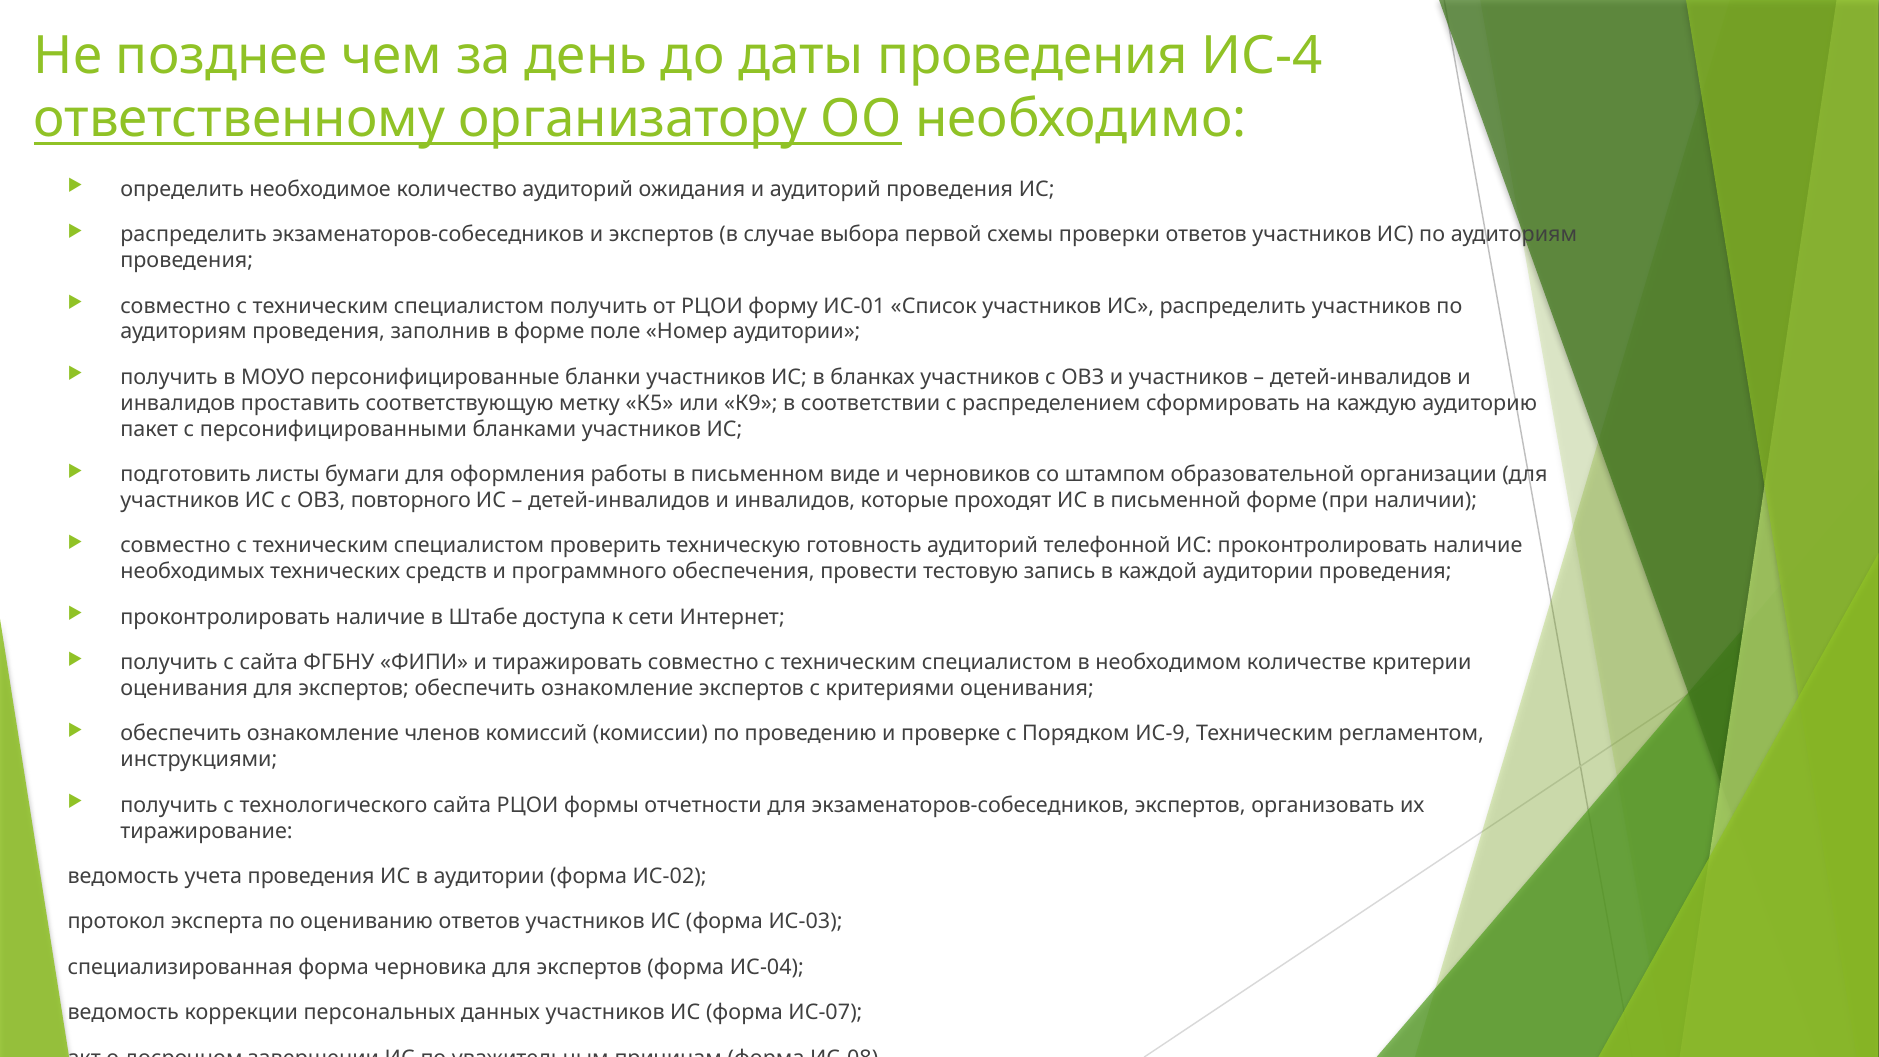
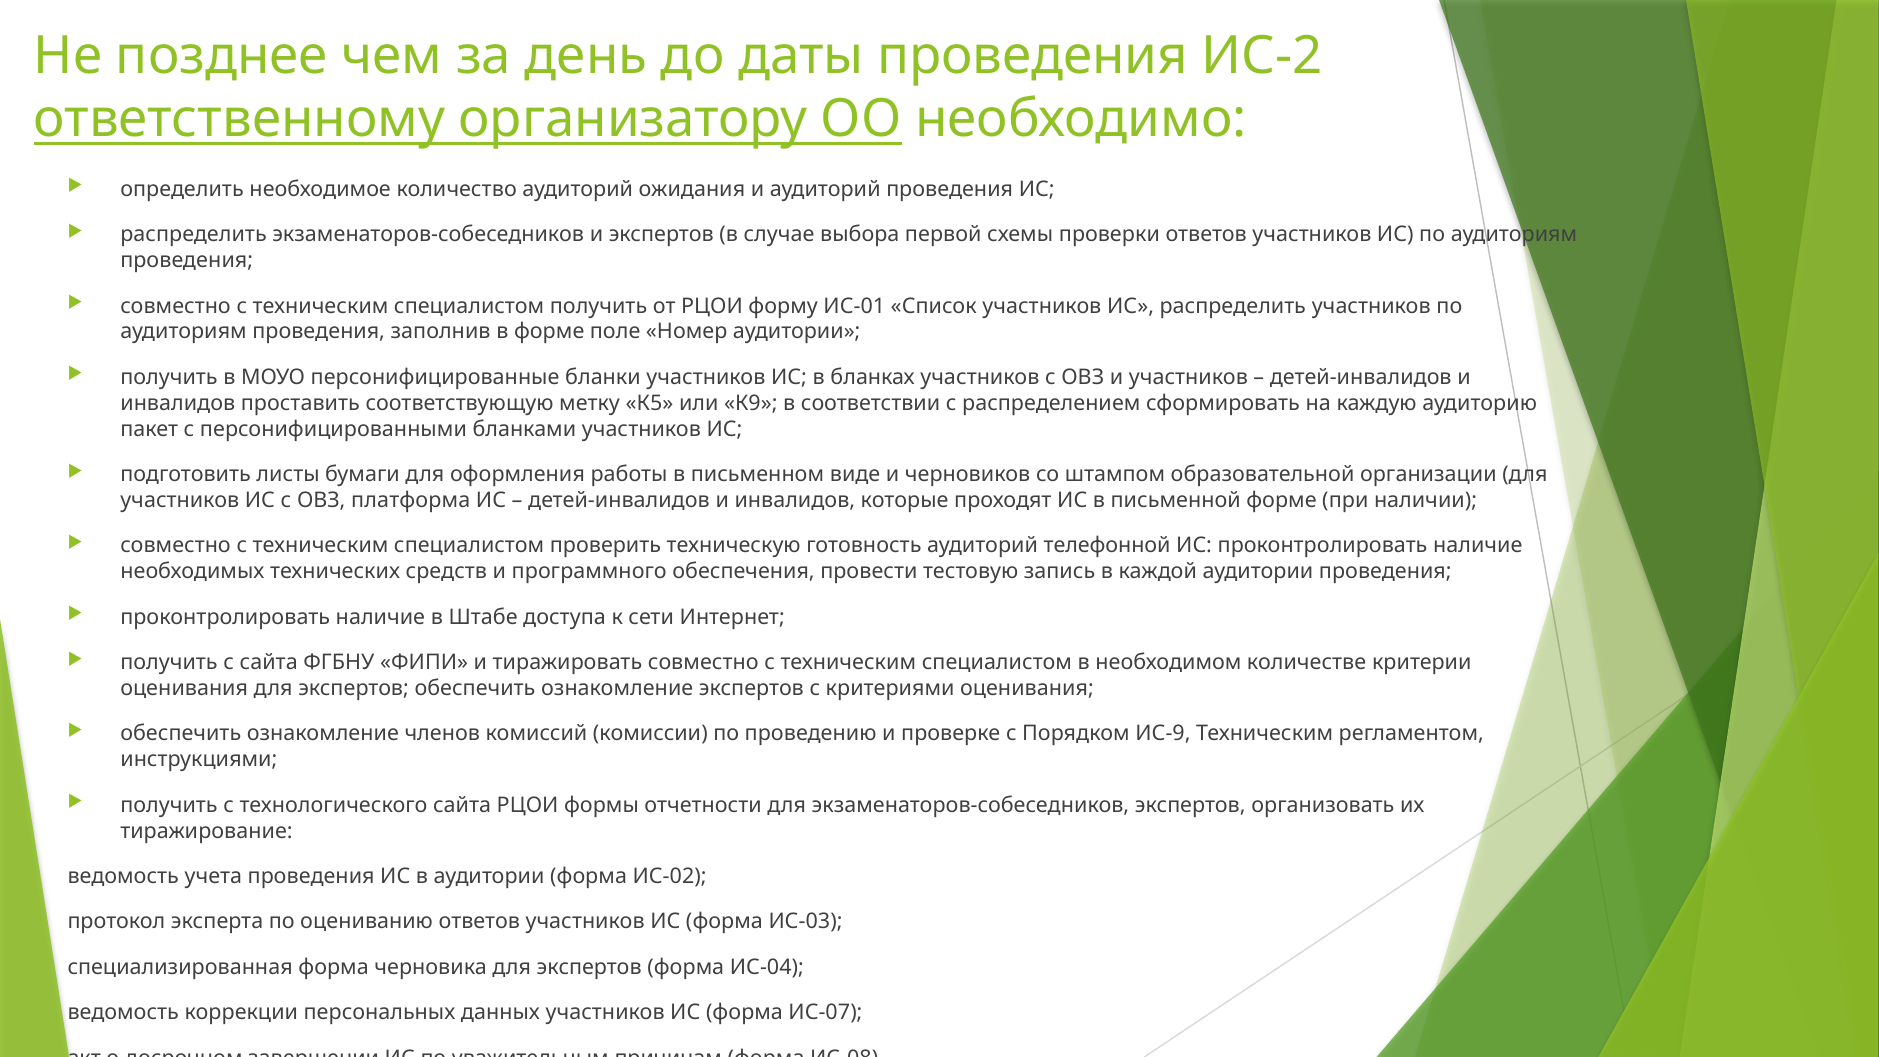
ИС-4: ИС-4 -> ИС-2 (1263, 56)
повторного: повторного -> платформа (411, 500)
